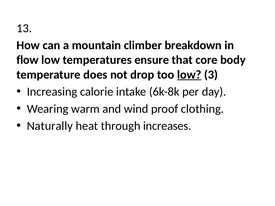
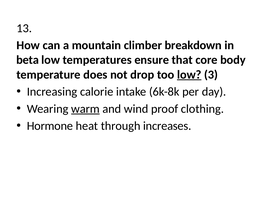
flow: flow -> beta (28, 60)
warm underline: none -> present (85, 109)
Naturally: Naturally -> Hormone (50, 126)
